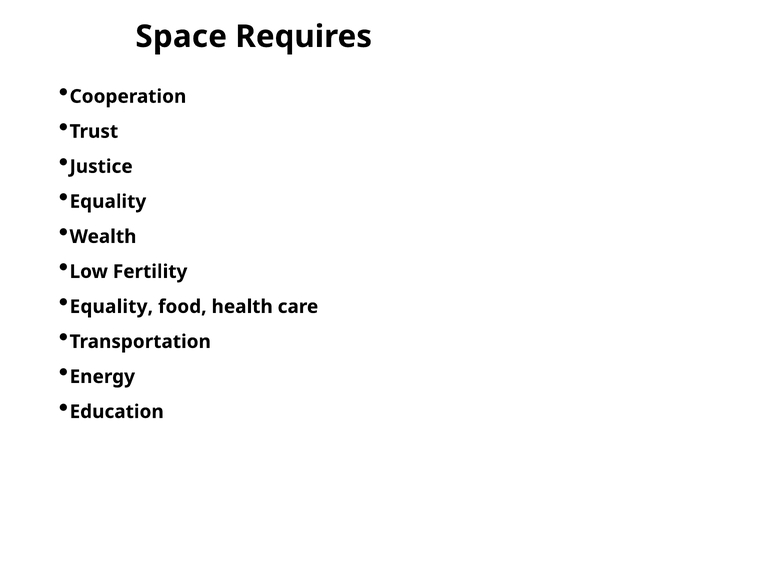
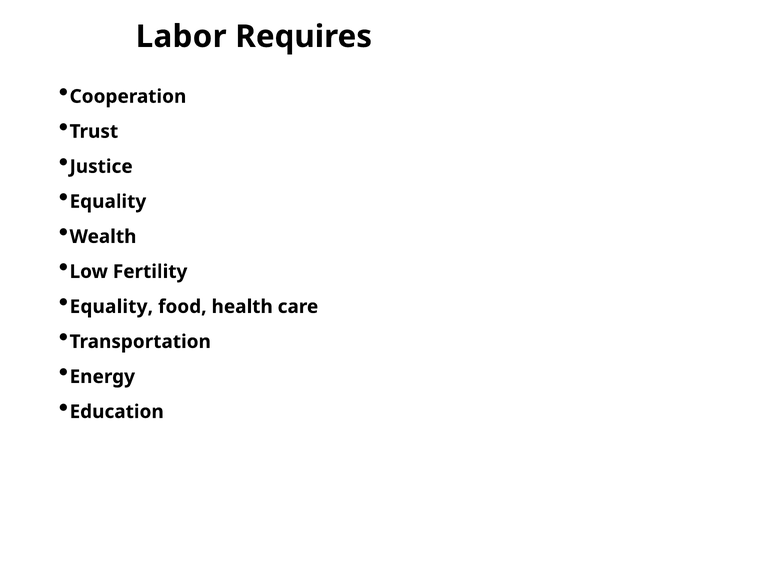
Space: Space -> Labor (181, 37)
